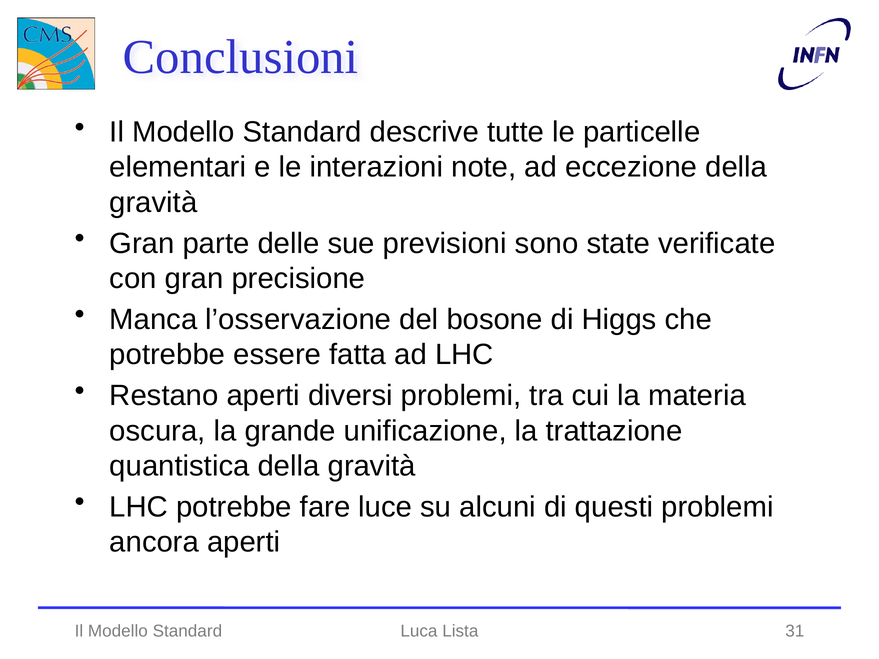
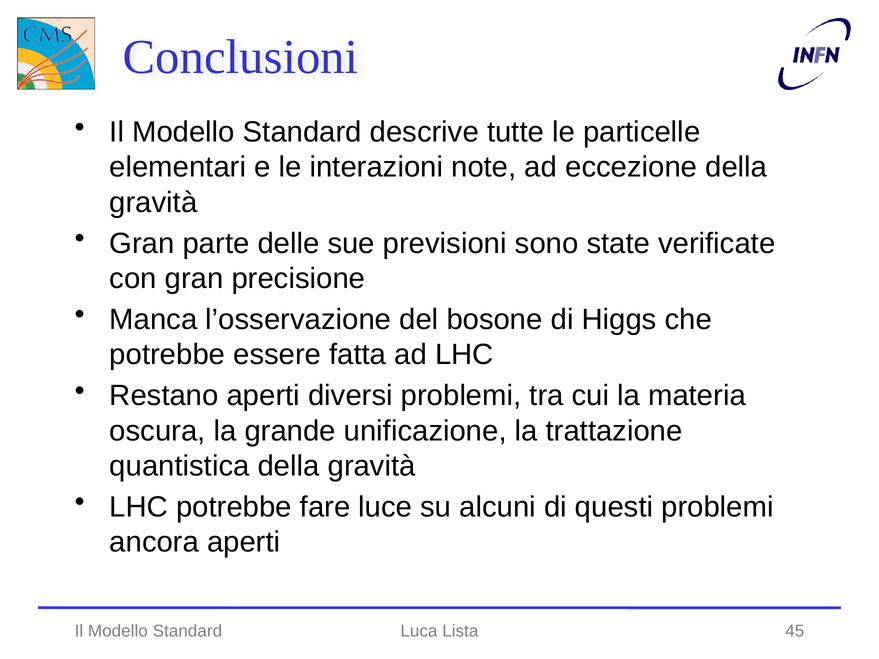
31: 31 -> 45 (795, 631)
